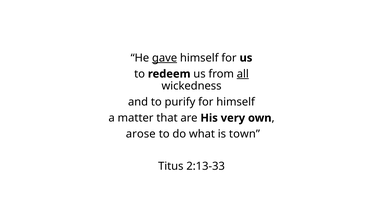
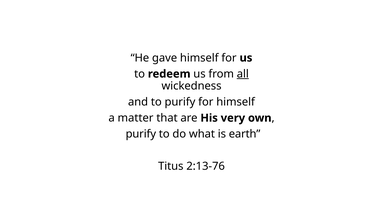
gave underline: present -> none (165, 58)
arose: arose -> purify (141, 134)
town: town -> earth (245, 134)
2:13-33: 2:13-33 -> 2:13-76 (206, 166)
